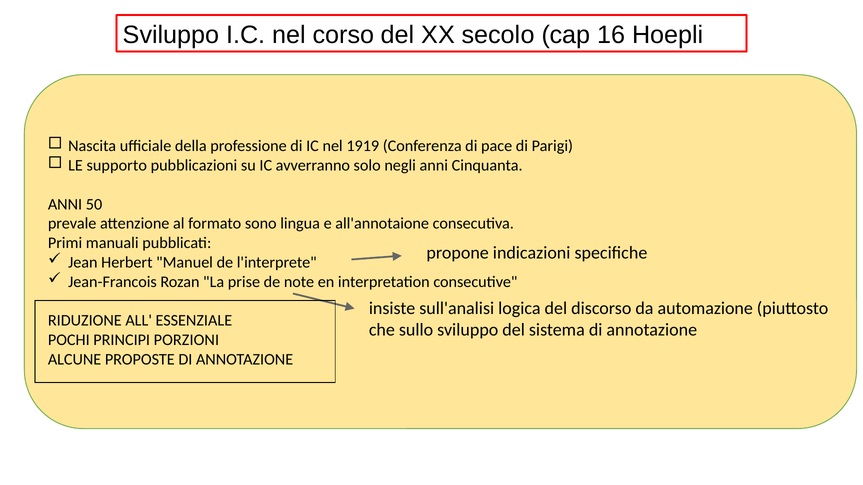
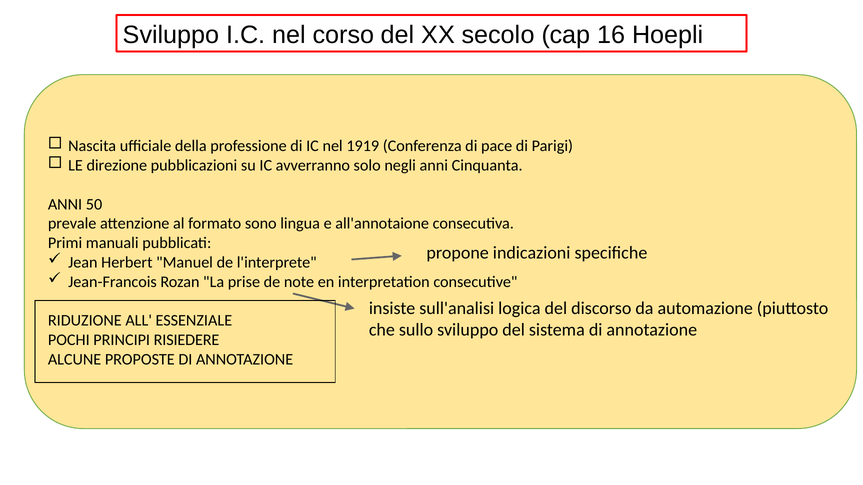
supporto: supporto -> direzione (117, 166)
PORZIONI: PORZIONI -> RISIEDERE (187, 340)
